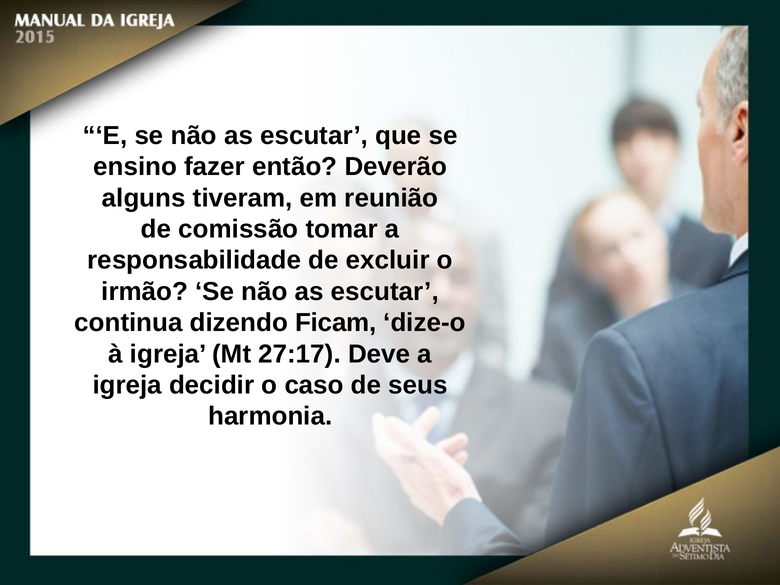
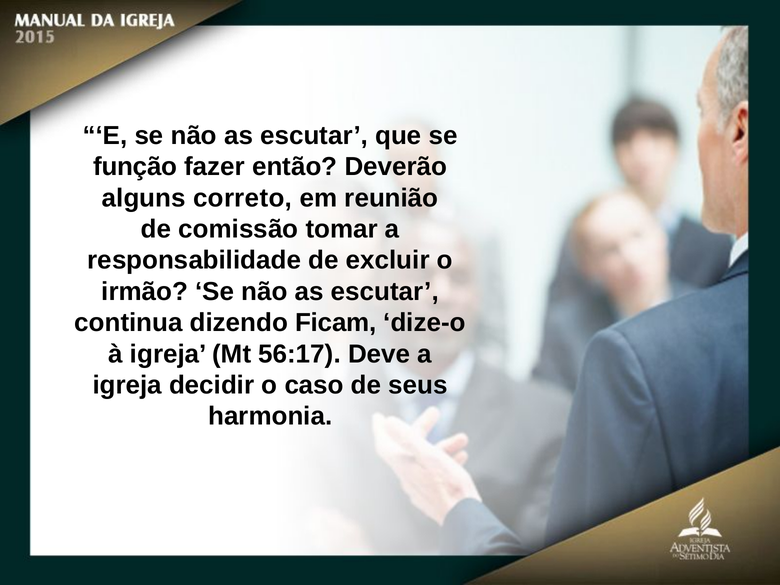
ensino: ensino -> função (135, 167)
tiveram: tiveram -> correto (243, 198)
27:17: 27:17 -> 56:17 (300, 354)
